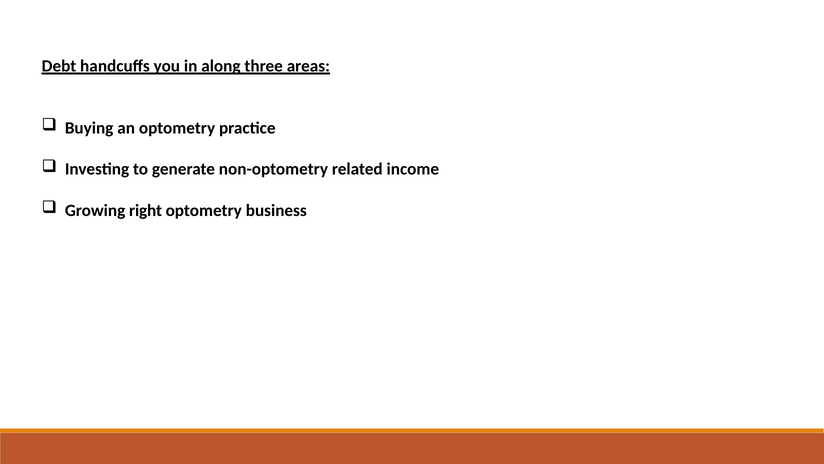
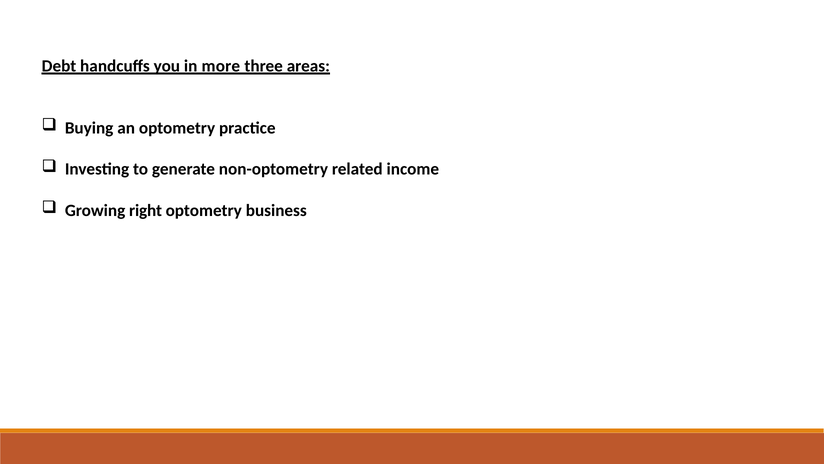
along: along -> more (221, 66)
